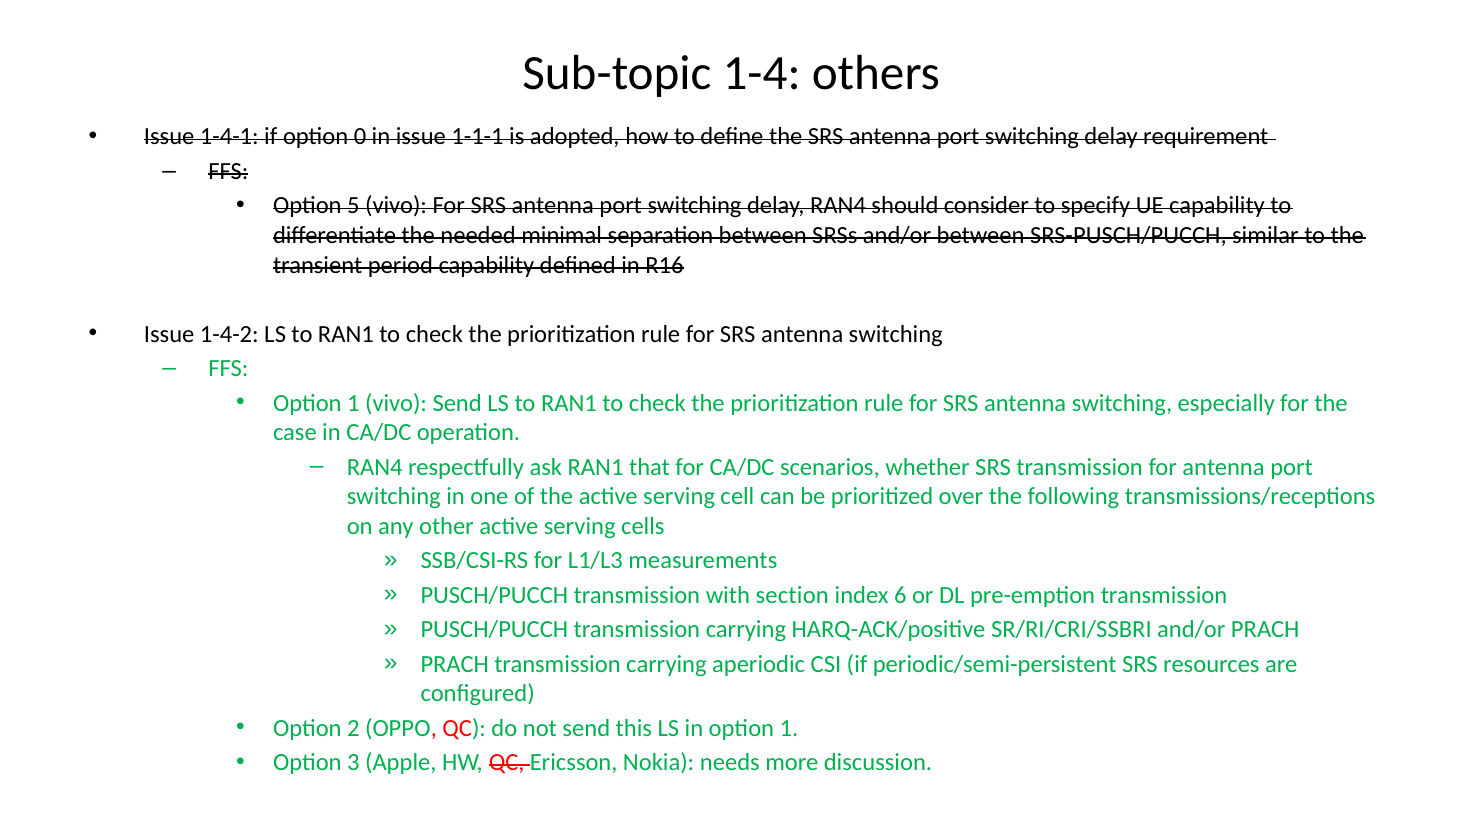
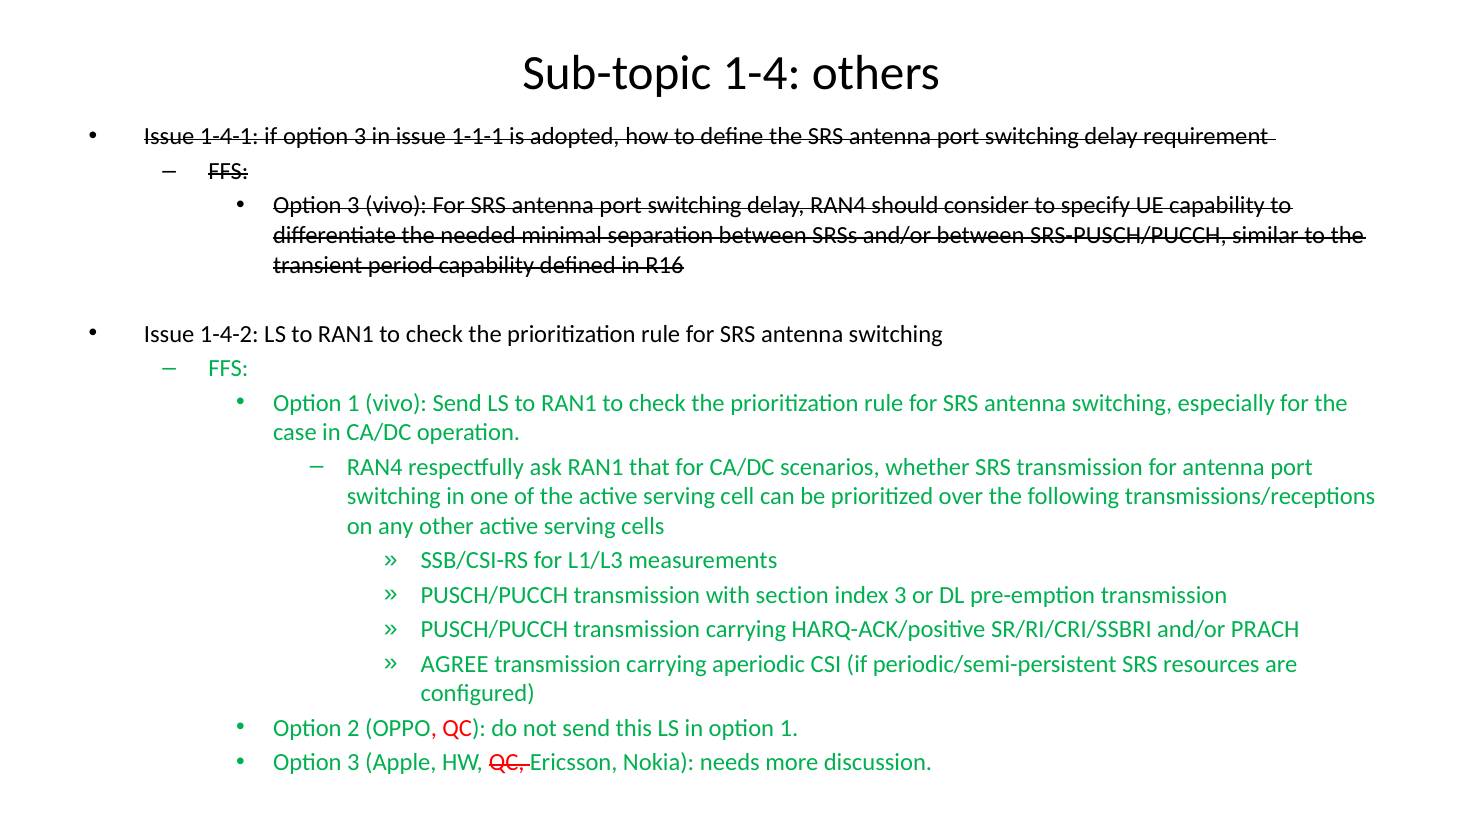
if option 0: 0 -> 3 (360, 137)
5: 5 -> 3 (353, 206)
index 6: 6 -> 3 (900, 594)
PRACH: PRACH -> AGREE (455, 663)
